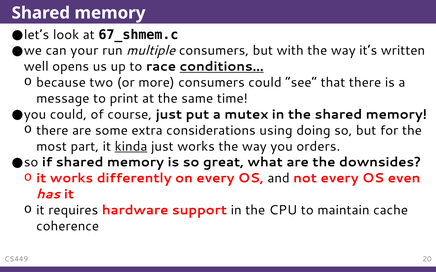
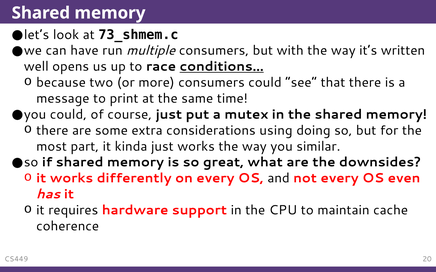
67_shmem.c: 67_shmem.c -> 73_shmem.c (138, 35)
your: your -> have (84, 51)
kinda underline: present -> none (131, 147)
orders: orders -> similar (318, 147)
